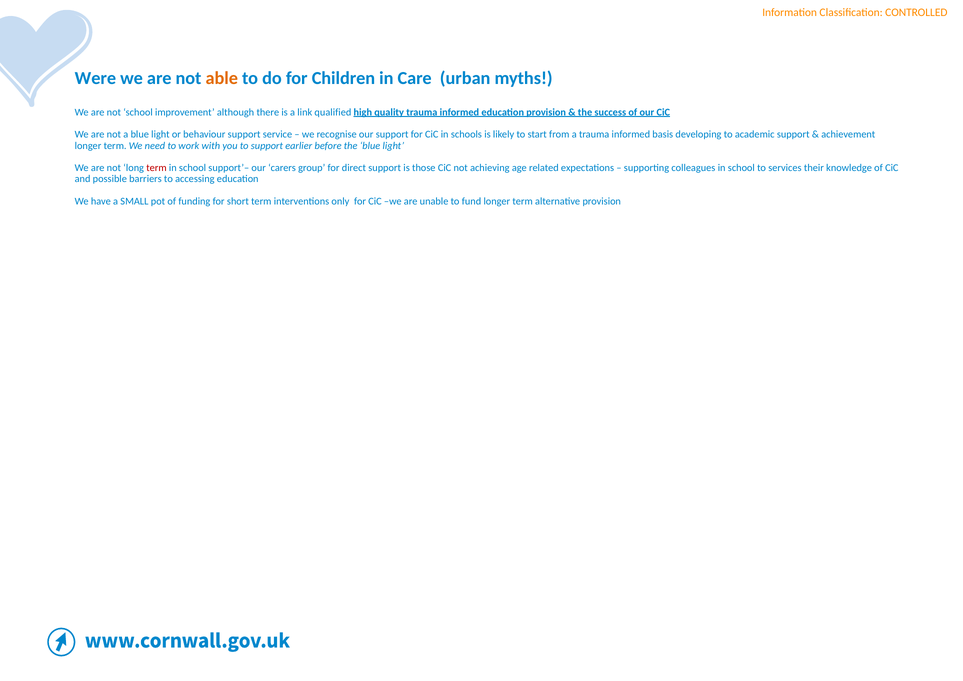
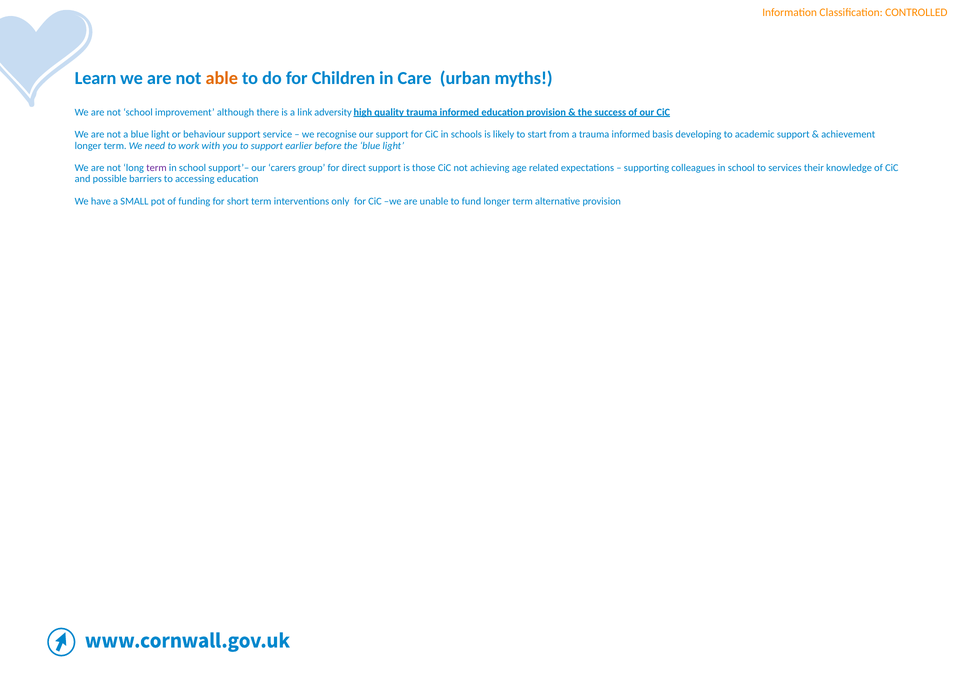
Were: Were -> Learn (96, 78)
qualified: qualified -> adversity (333, 112)
term colour: red -> purple (156, 168)
